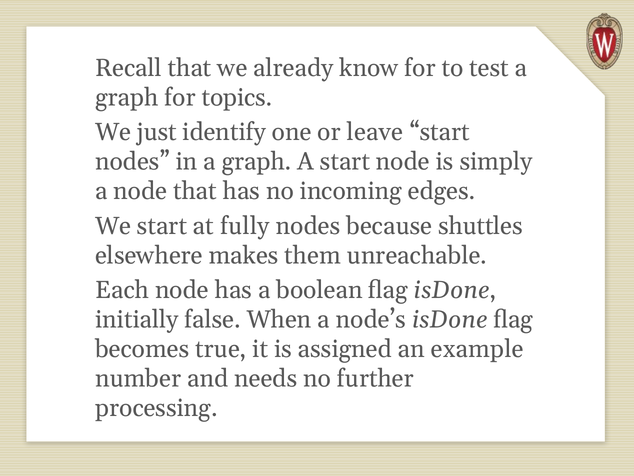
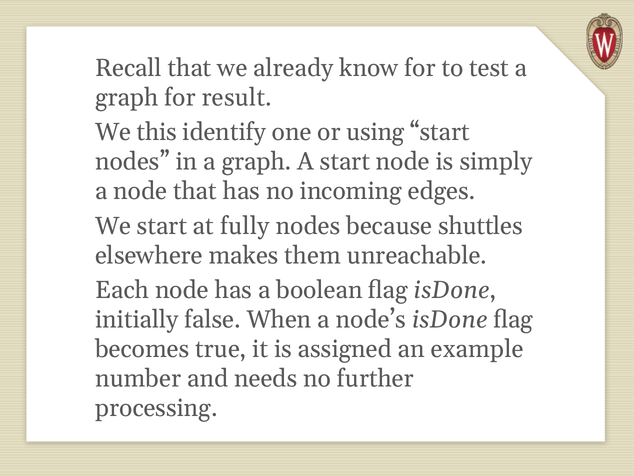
topics: topics -> result (237, 98)
just: just -> this (157, 132)
leave: leave -> using (375, 132)
